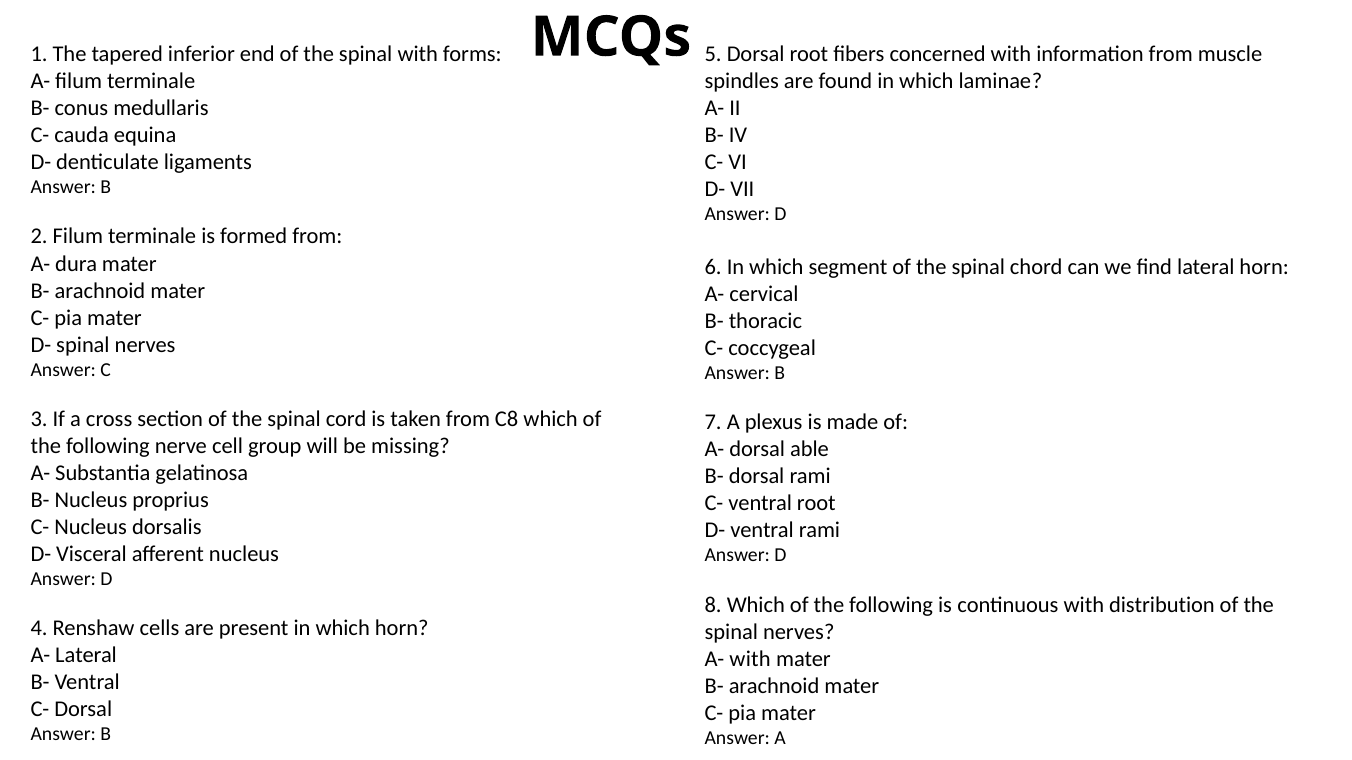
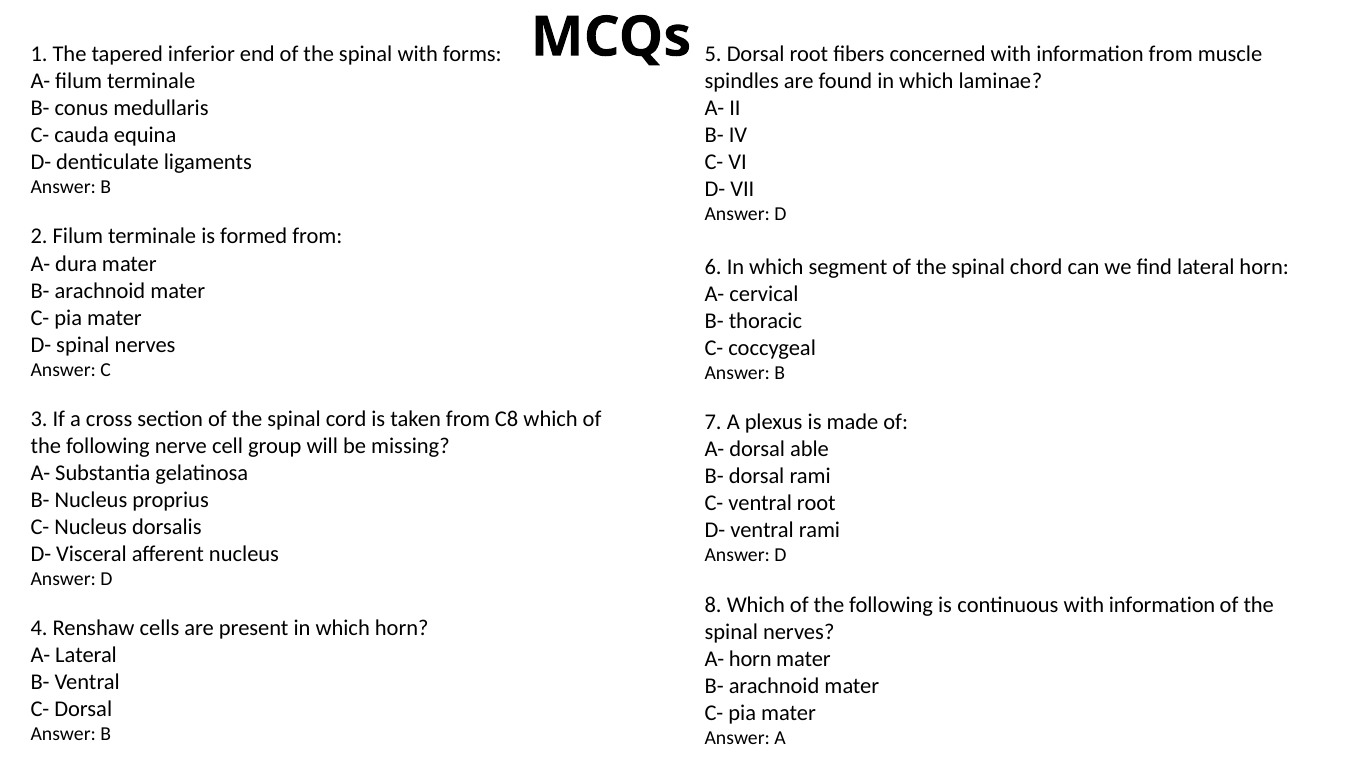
continuous with distribution: distribution -> information (1162, 605)
A- with: with -> horn (750, 659)
